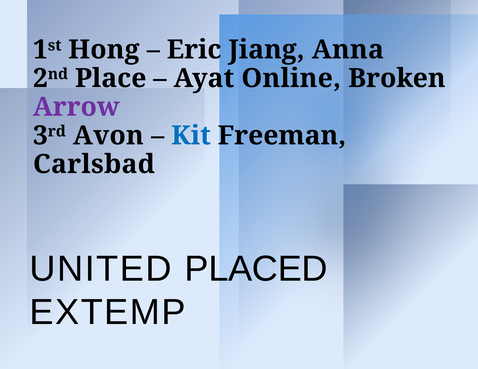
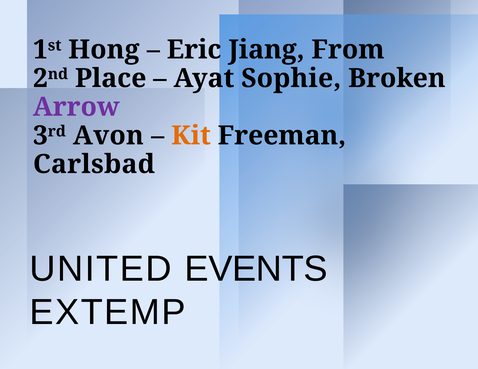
Anna: Anna -> From (348, 50)
Online: Online -> Sophie (291, 78)
Kit colour: blue -> orange (191, 136)
PLACED: PLACED -> EVENTS (256, 269)
